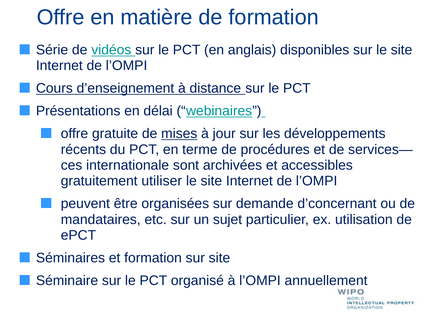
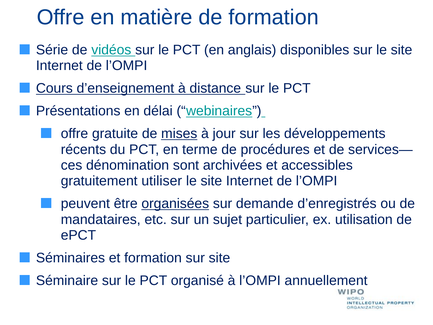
internationale: internationale -> dénomination (128, 165)
organisées underline: none -> present (175, 204)
d’concernant: d’concernant -> d’enregistrés (337, 204)
